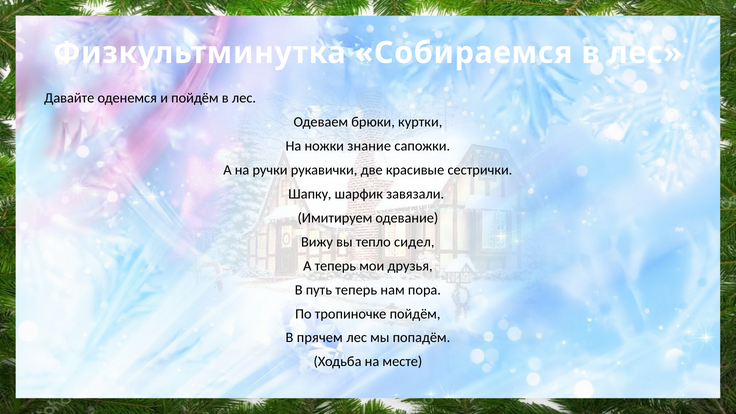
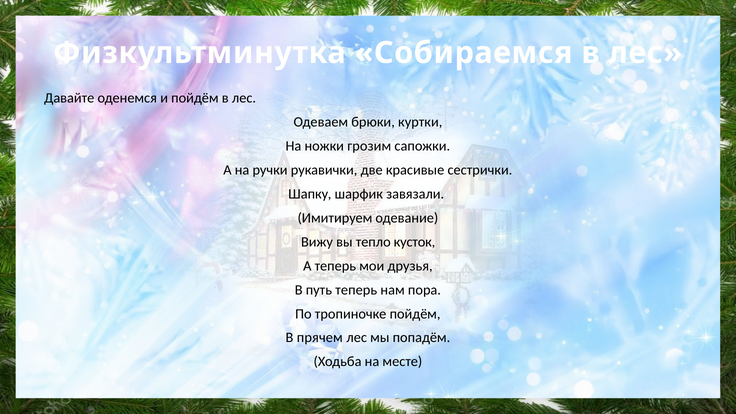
знание: знание -> грозим (369, 146)
сидел: сидел -> кусток (414, 242)
